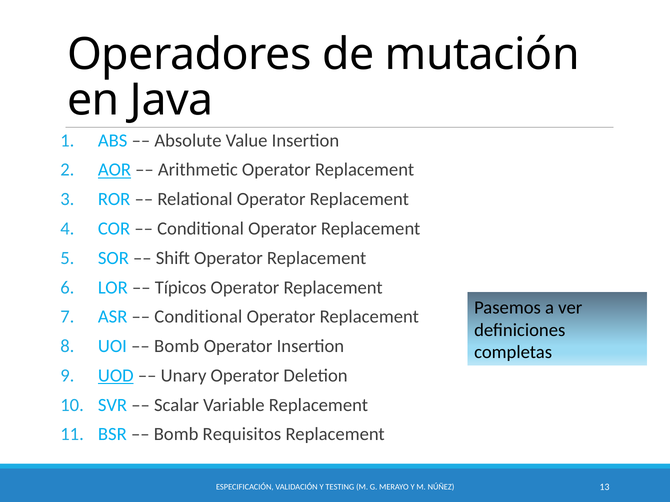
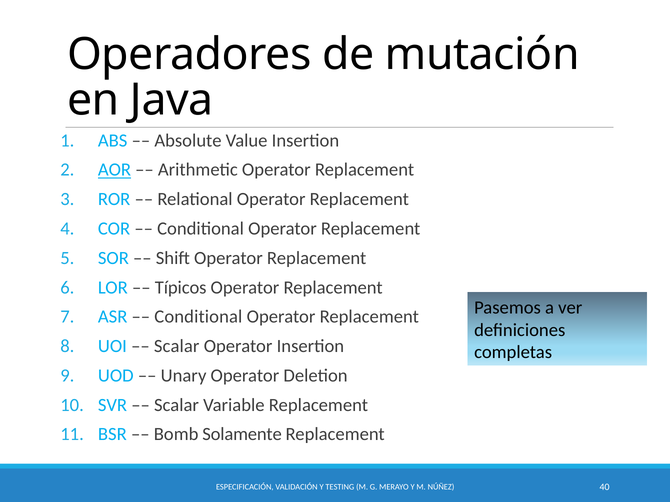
Bomb: Bomb -> Scalar (177, 346)
UOD underline: present -> none (116, 376)
Requisitos: Requisitos -> Solamente (242, 435)
13: 13 -> 40 (605, 487)
